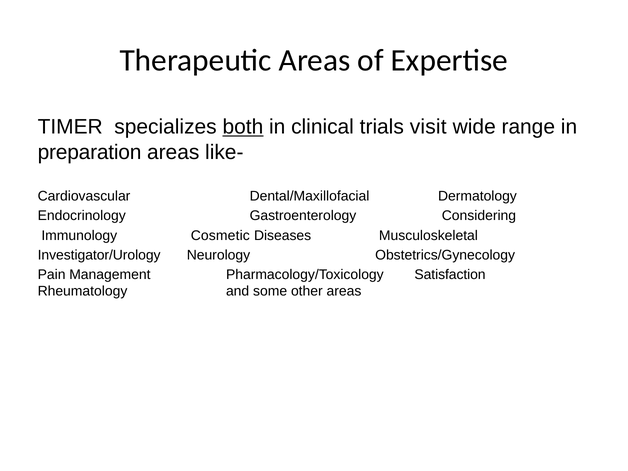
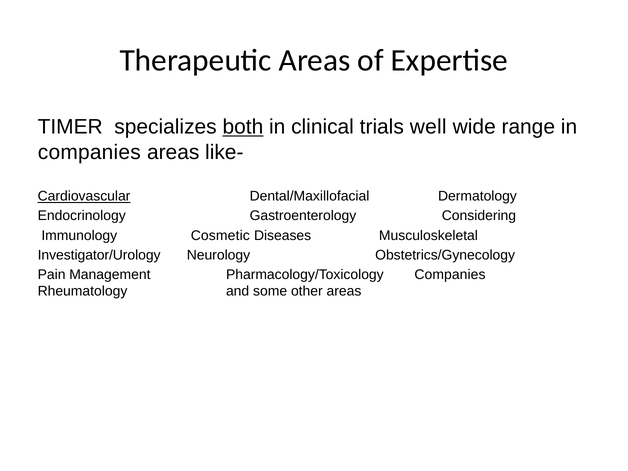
visit: visit -> well (428, 127)
preparation: preparation -> companies (89, 152)
Cardiovascular underline: none -> present (84, 196)
Pharmacology/Toxicology Satisfaction: Satisfaction -> Companies (450, 274)
